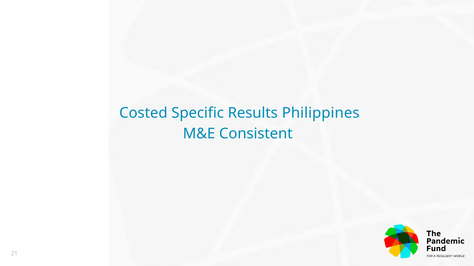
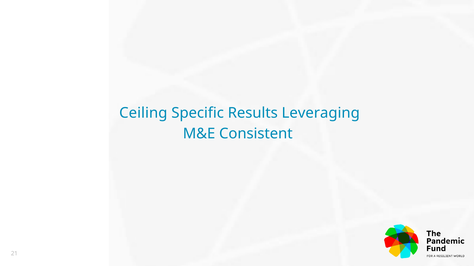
Costed: Costed -> Ceiling (143, 113)
Philippines: Philippines -> Leveraging (321, 113)
